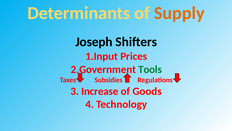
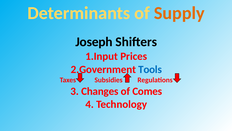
Tools colour: green -> blue (150, 69)
Increase: Increase -> Changes (100, 91)
Goods: Goods -> Comes (147, 91)
